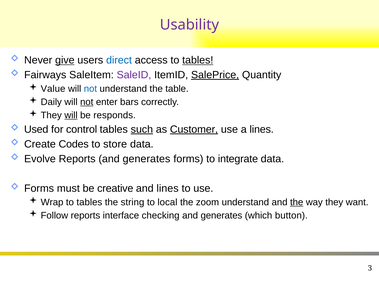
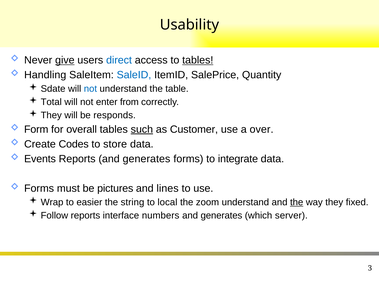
Usability colour: purple -> black (189, 25)
Fairways: Fairways -> Handling (45, 75)
SaleID colour: purple -> blue (134, 75)
SalePrice underline: present -> none (215, 75)
Value: Value -> Sdate (53, 89)
Daily: Daily -> Total (51, 102)
not underline: present -> none (87, 102)
bars: bars -> from (129, 102)
will underline: present -> none (71, 115)
Used: Used -> Form (36, 130)
control: control -> overall (82, 130)
Customer underline: present -> none (194, 130)
a lines: lines -> over (262, 130)
Evolve: Evolve -> Events (40, 159)
creative: creative -> pictures (115, 188)
tables: tables -> easier (89, 202)
want: want -> fixed (357, 202)
checking: checking -> numbers (161, 216)
button: button -> server (291, 216)
